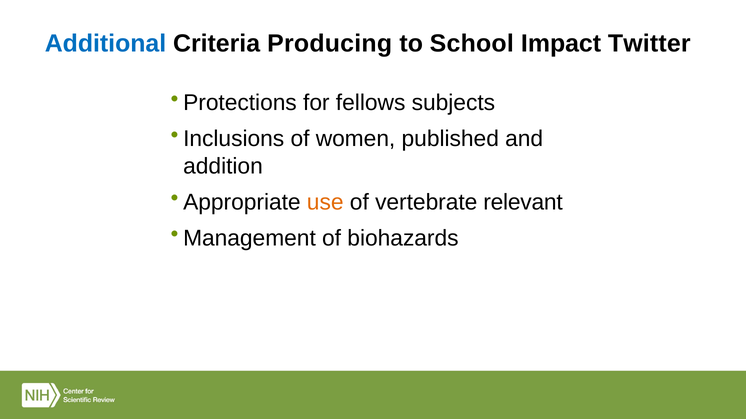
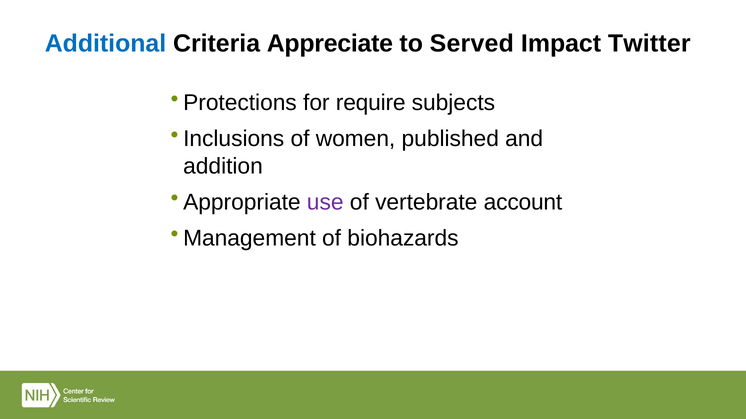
Producing: Producing -> Appreciate (330, 44)
School: School -> Served (472, 44)
fellows: fellows -> require (371, 103)
use colour: orange -> purple (325, 202)
relevant: relevant -> account (523, 202)
